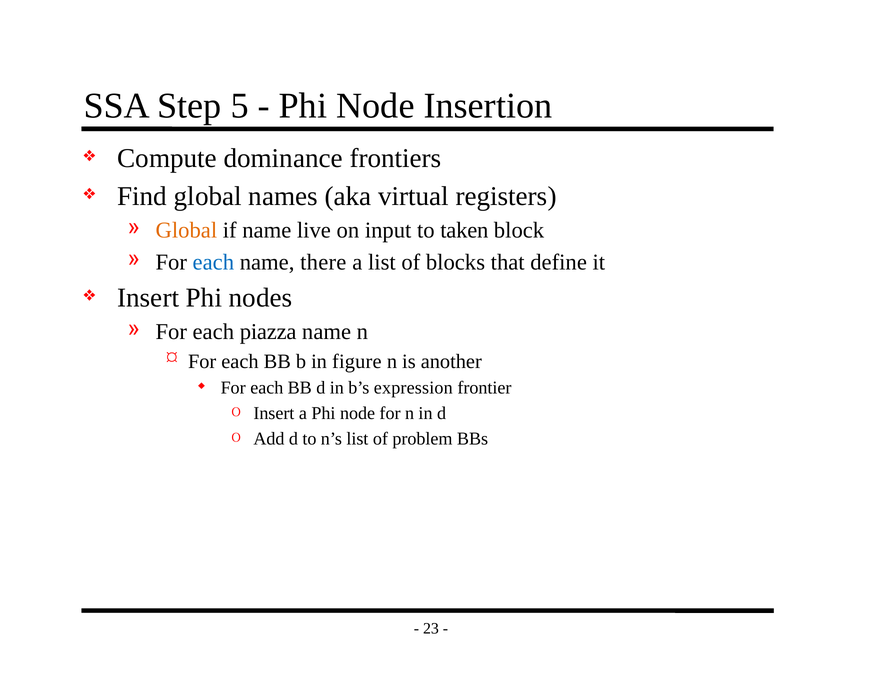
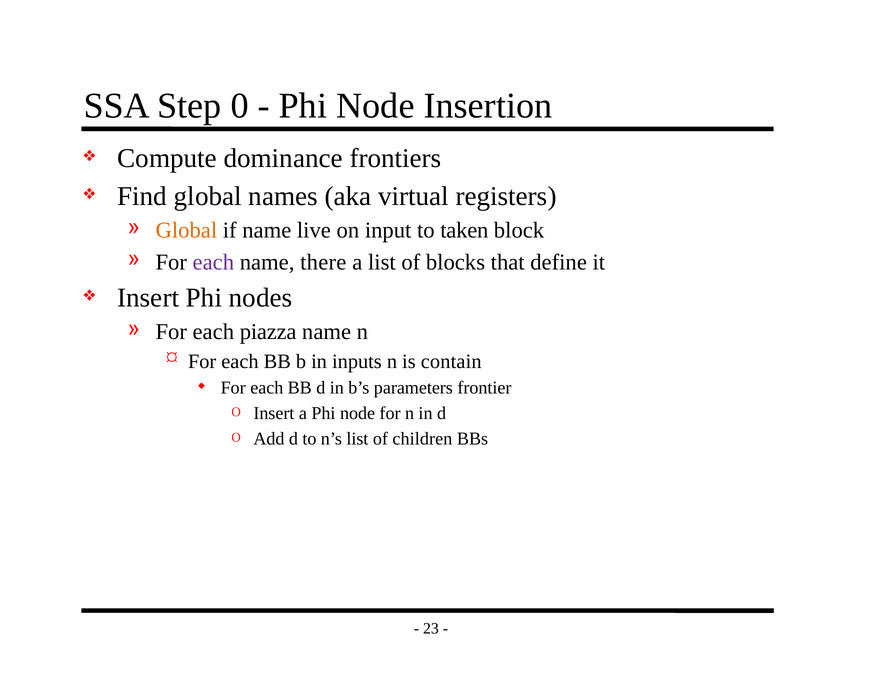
5: 5 -> 0 (240, 106)
each colour: blue -> purple (213, 262)
figure: figure -> inputs (357, 362)
another: another -> contain (451, 362)
expression: expression -> parameters (413, 388)
problem: problem -> children (422, 439)
